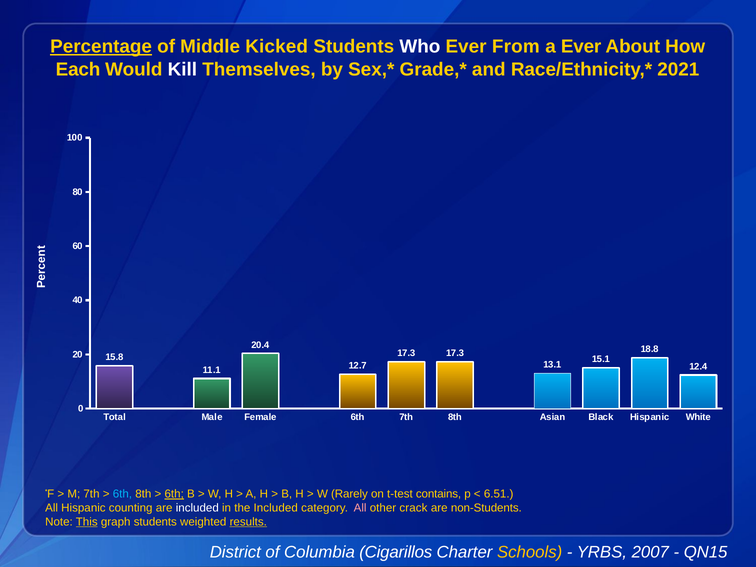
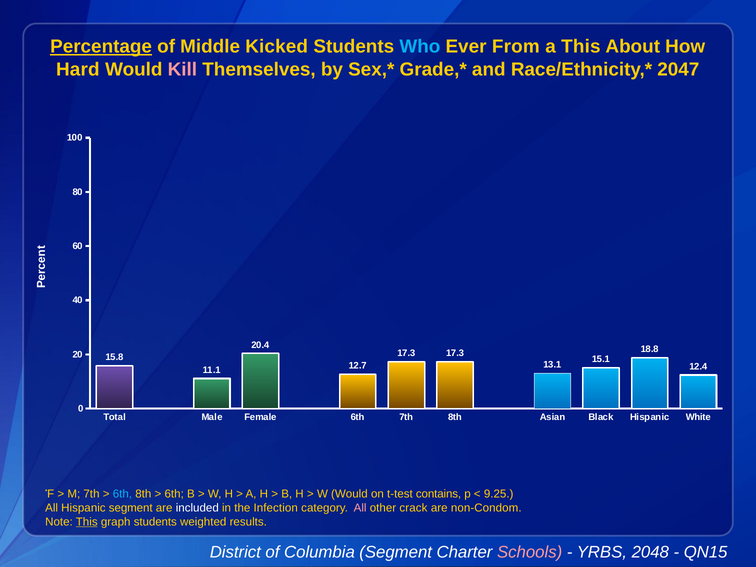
Who colour: white -> light blue (420, 47)
a Ever: Ever -> This (581, 47)
Each: Each -> Hard (78, 69)
Kill colour: white -> pink (182, 69)
2021: 2021 -> 2047 (678, 69)
6th underline: present -> none (174, 494)
W Rarely: Rarely -> Would (349, 494)
6.51: 6.51 -> 9.25 (499, 494)
Hispanic counting: counting -> segment (131, 508)
the Included: Included -> Infection (276, 508)
non-Students: non-Students -> non-Condom (486, 508)
results underline: present -> none (248, 522)
Columbia Cigarillos: Cigarillos -> Segment (396, 552)
Schools colour: yellow -> pink (530, 552)
2007: 2007 -> 2048 (650, 552)
